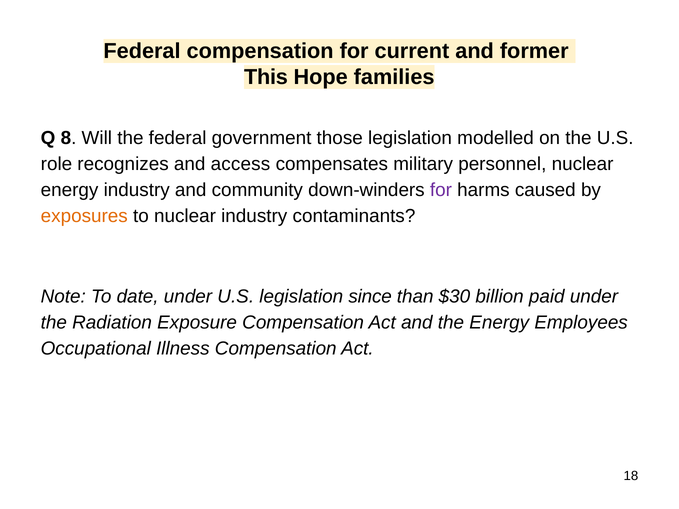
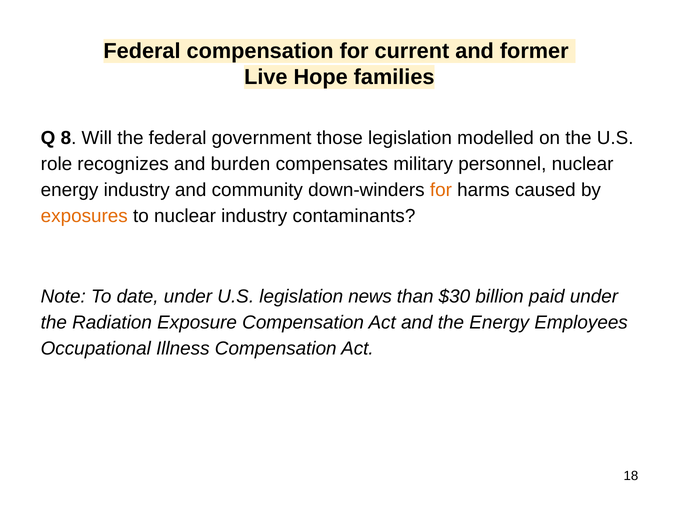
This: This -> Live (266, 77)
access: access -> burden (240, 164)
for colour: purple -> orange (441, 190)
since: since -> news (370, 297)
